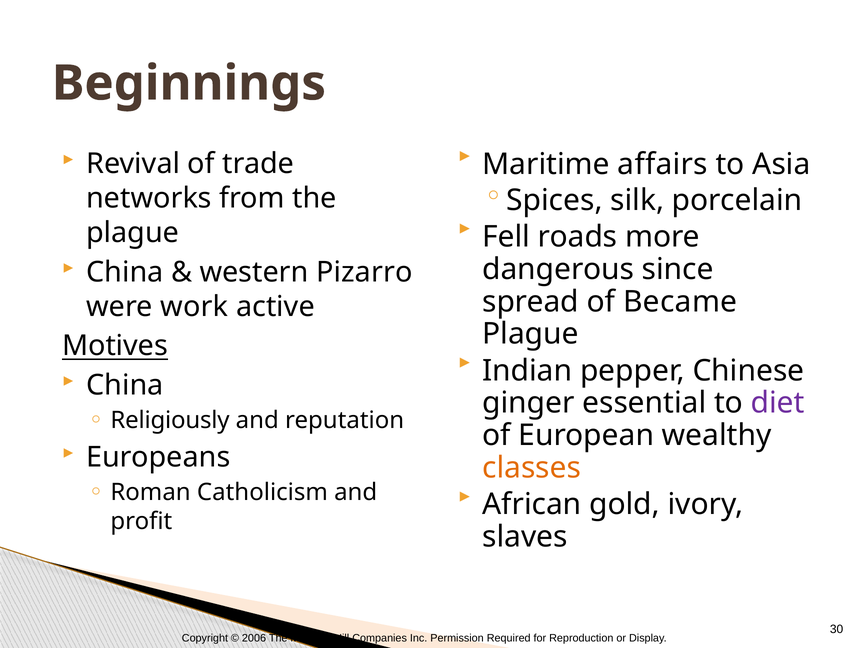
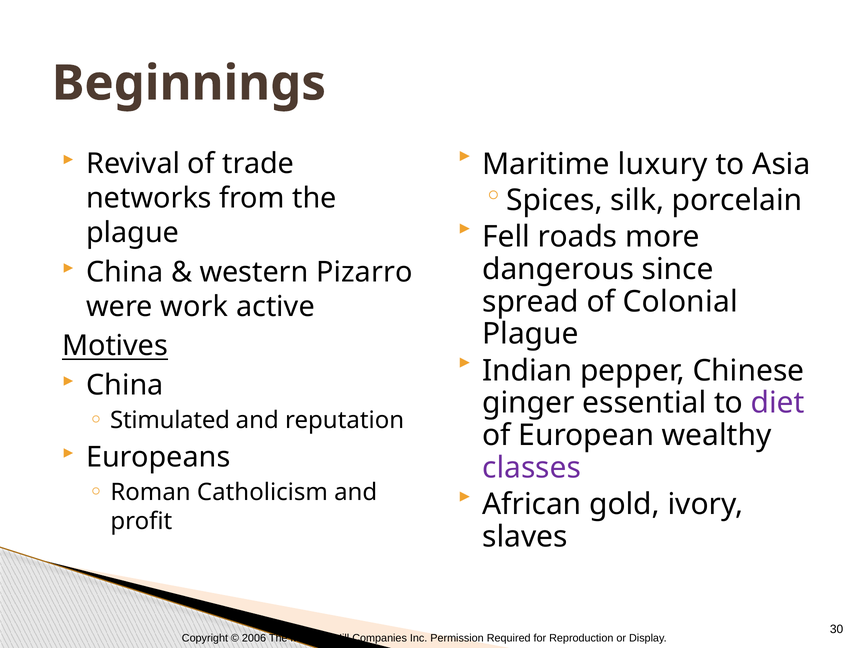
affairs: affairs -> luxury (663, 164)
Became: Became -> Colonial (680, 302)
Religiously: Religiously -> Stimulated (170, 421)
classes colour: orange -> purple (532, 468)
